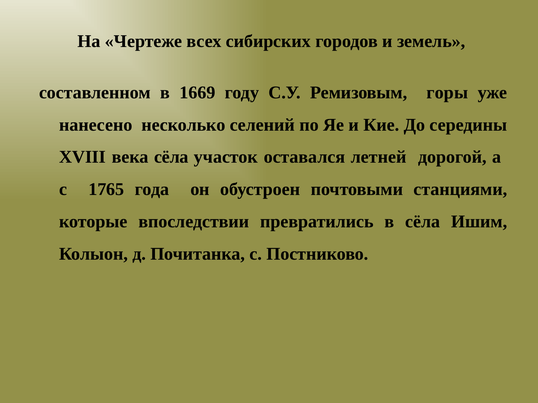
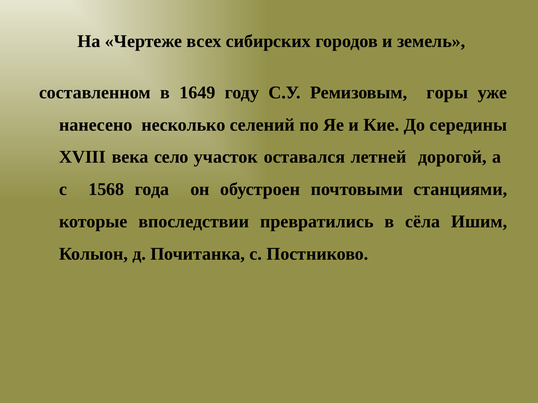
1669: 1669 -> 1649 (197, 93)
века сёла: сёла -> село (171, 157)
1765: 1765 -> 1568 (106, 190)
